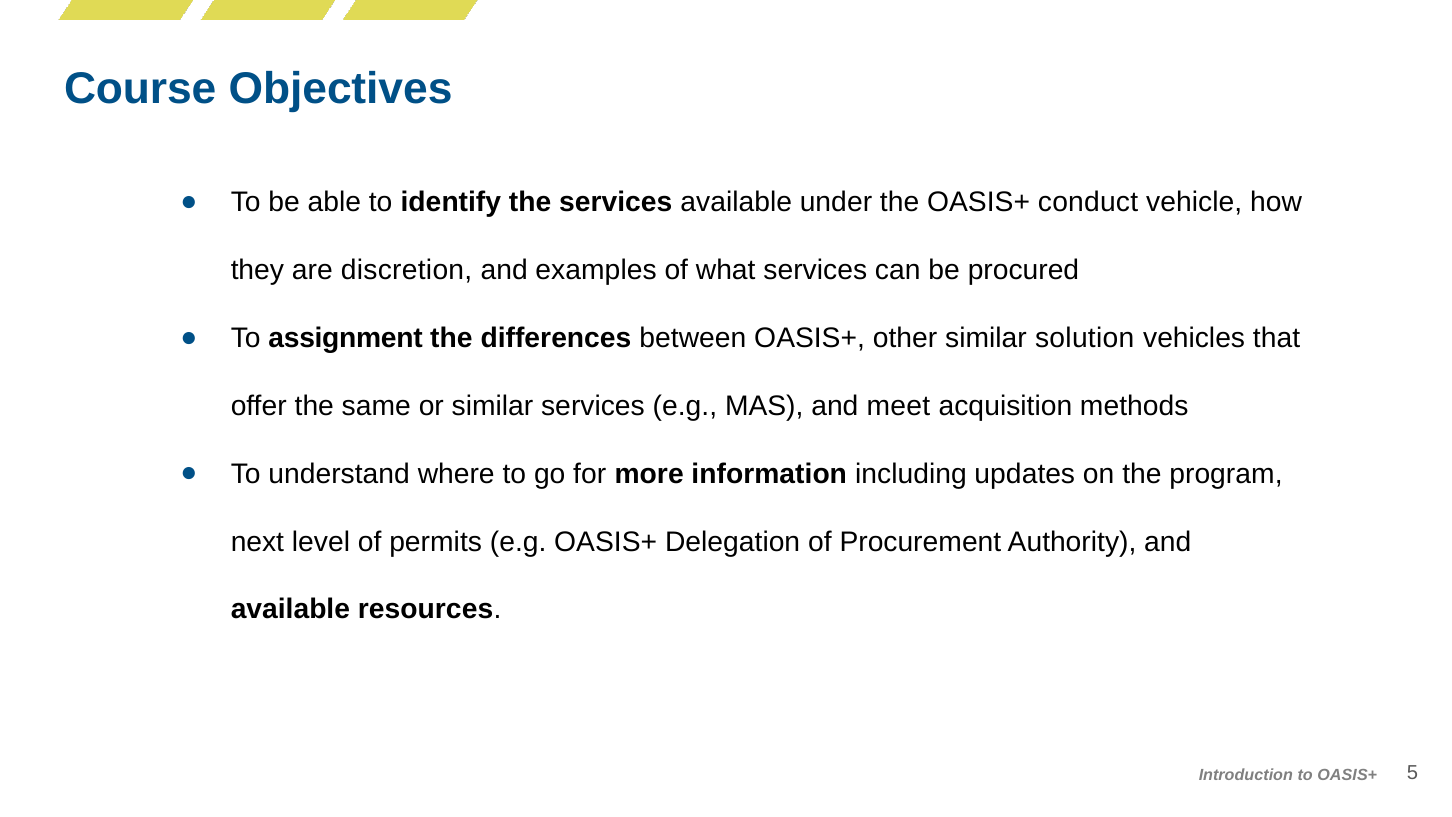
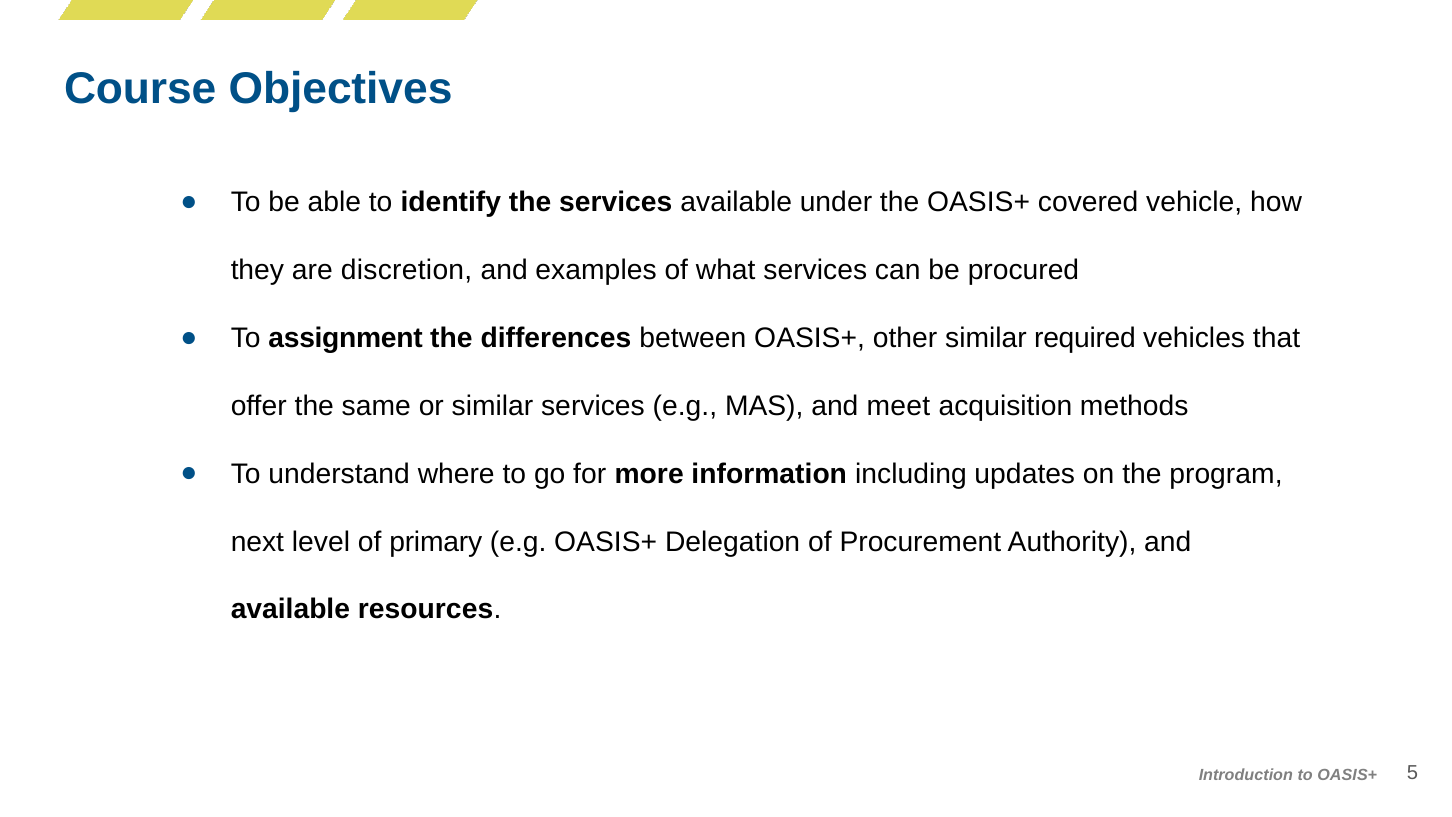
conduct: conduct -> covered (1088, 203)
solution: solution -> required (1085, 338)
permits: permits -> primary (436, 542)
